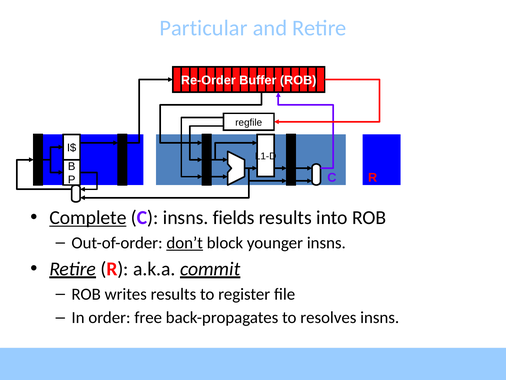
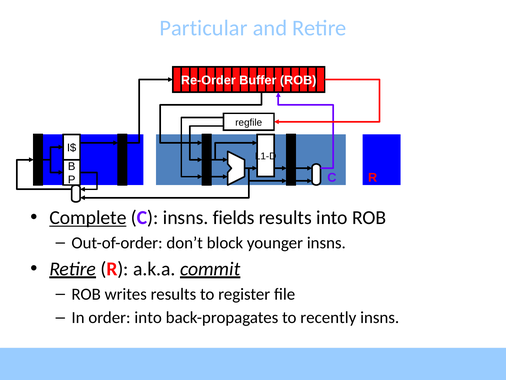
don’t underline: present -> none (185, 243)
order free: free -> into (148, 317)
resolves: resolves -> recently (328, 317)
